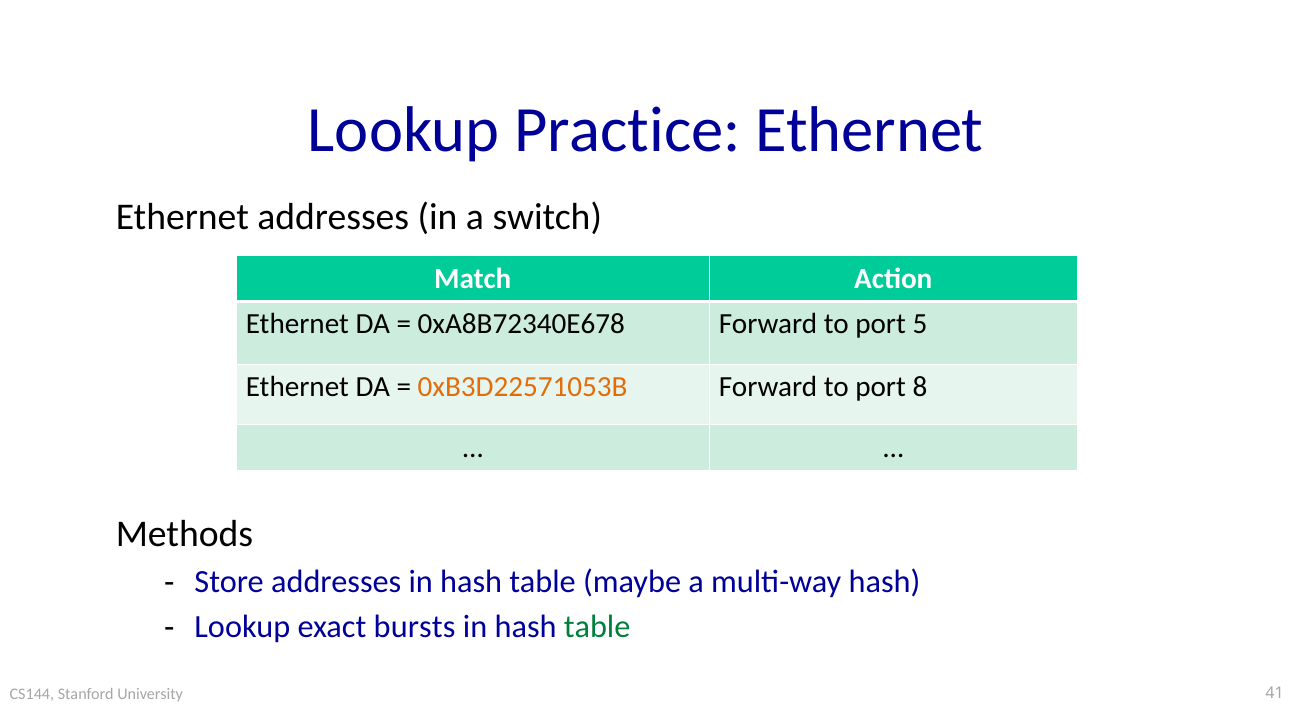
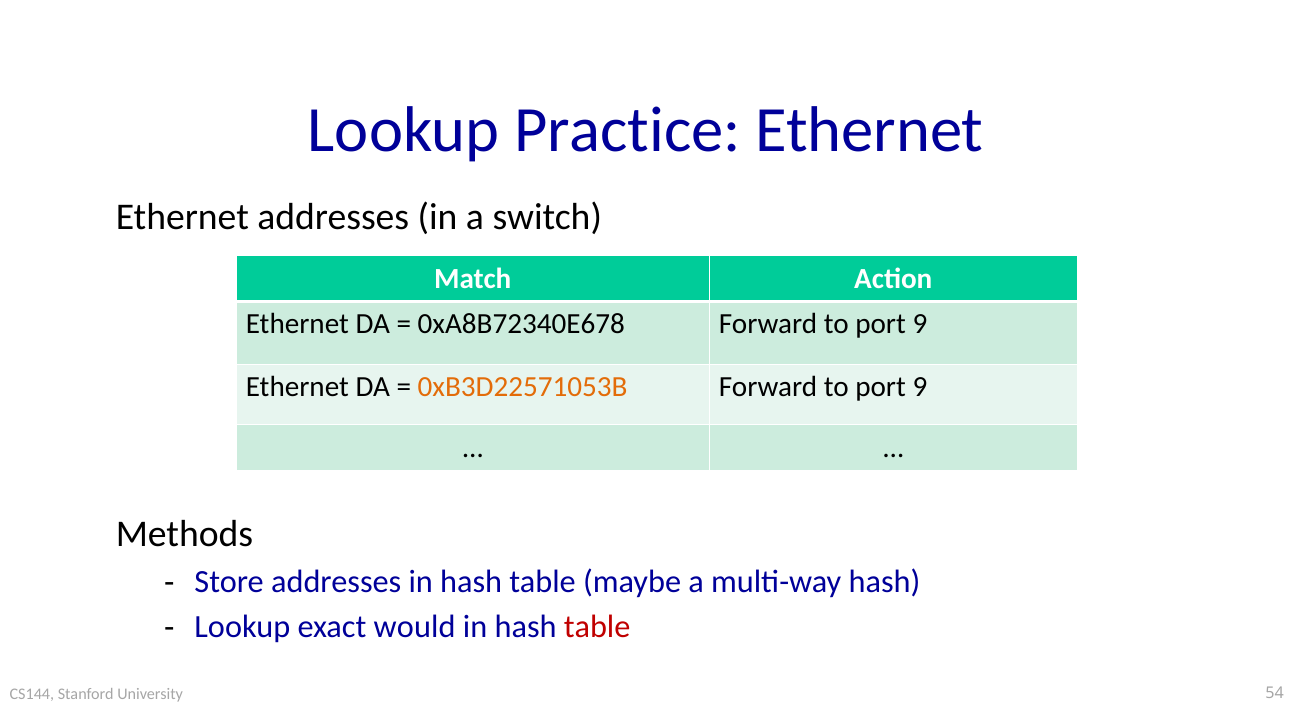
5: 5 -> 9 (920, 324)
8: 8 -> 9 (920, 387)
bursts: bursts -> would (415, 627)
table colour: green -> red (597, 627)
41: 41 -> 54 (1275, 693)
